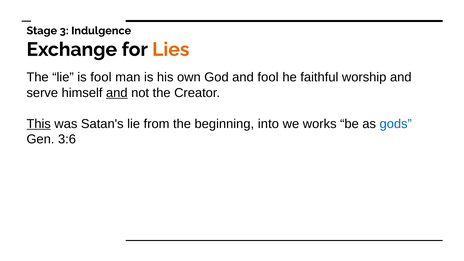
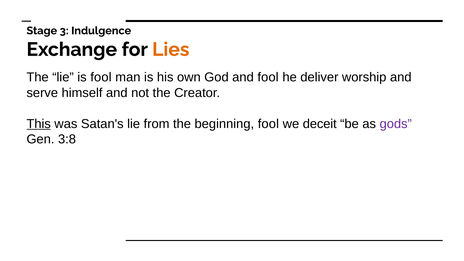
faithful: faithful -> deliver (319, 77)
and underline: present -> none (117, 93)
beginning into: into -> fool (268, 124)
works: works -> deceit (320, 124)
gods colour: blue -> purple (396, 124)
3:6: 3:6 -> 3:8 (67, 139)
